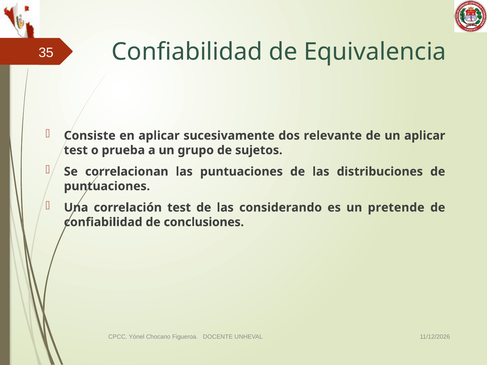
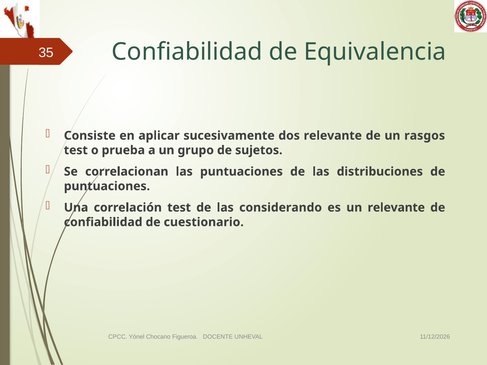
un aplicar: aplicar -> rasgos (425, 136)
un pretende: pretende -> relevante (396, 208)
conclusiones: conclusiones -> cuestionario (204, 222)
